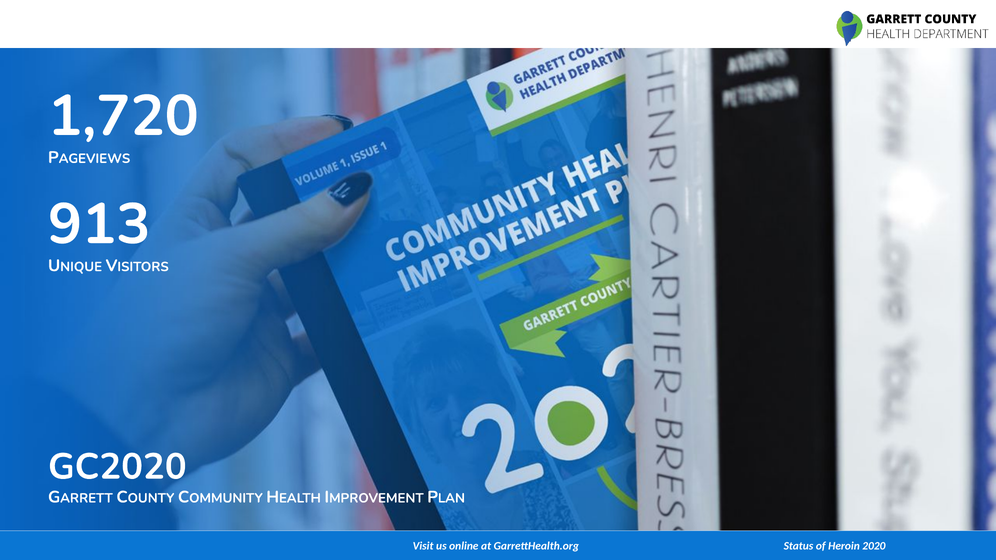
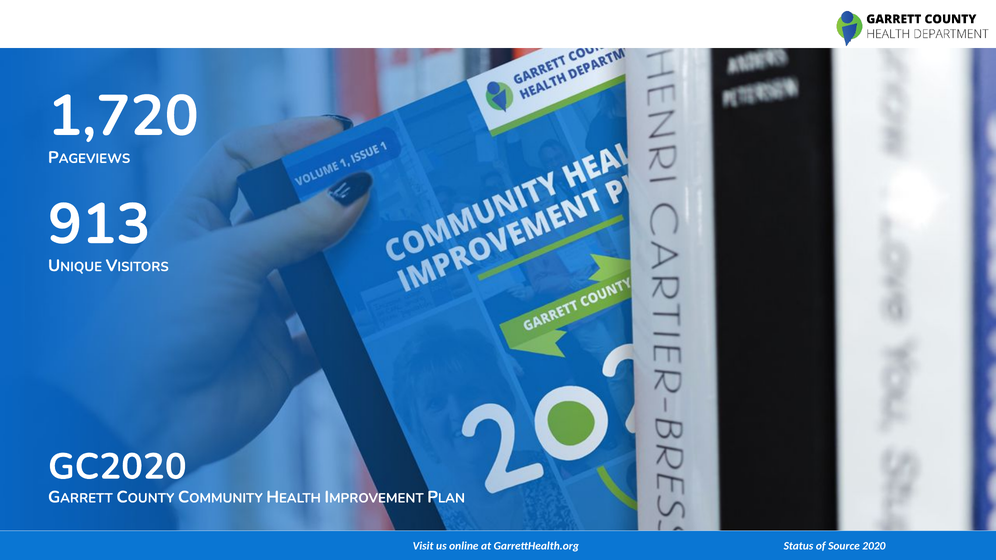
Heroin: Heroin -> Source (844, 546)
